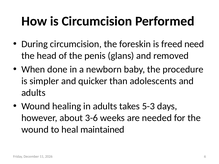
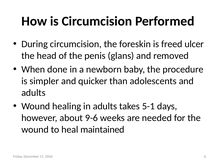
need: need -> ulcer (194, 44)
5-3: 5-3 -> 5-1 (148, 106)
3-6: 3-6 -> 9-6 (91, 118)
